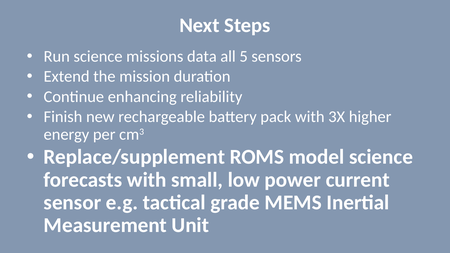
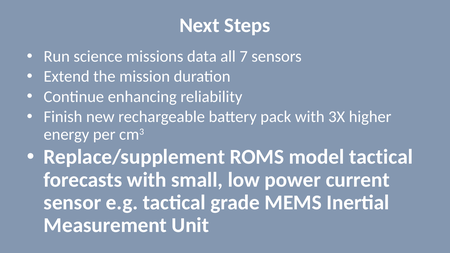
5: 5 -> 7 (244, 57)
model science: science -> tactical (381, 157)
